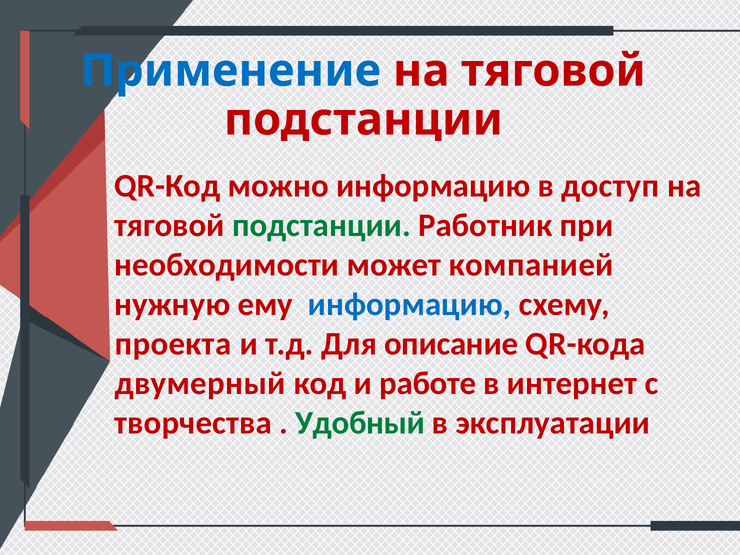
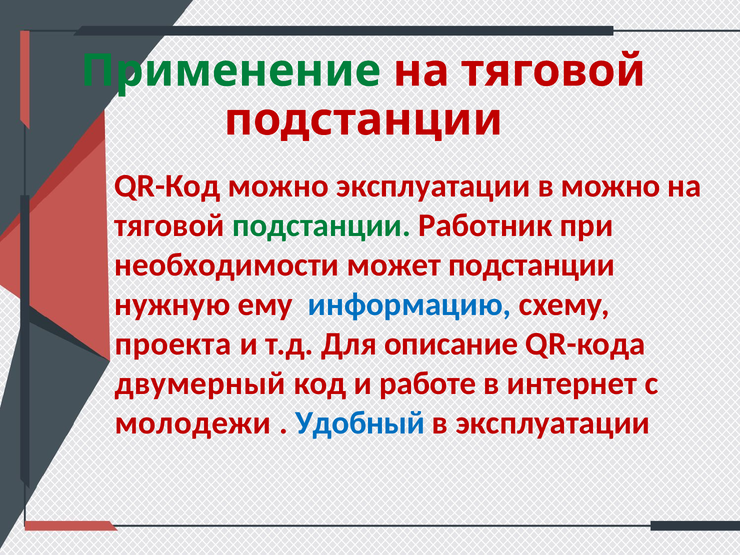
Применение colour: blue -> green (231, 71)
можно информацию: информацию -> эксплуатации (433, 186)
в доступ: доступ -> можно (611, 186)
может компанией: компанией -> подстанции (532, 265)
творчества: творчества -> молодежи (193, 423)
Удобный colour: green -> blue (360, 423)
